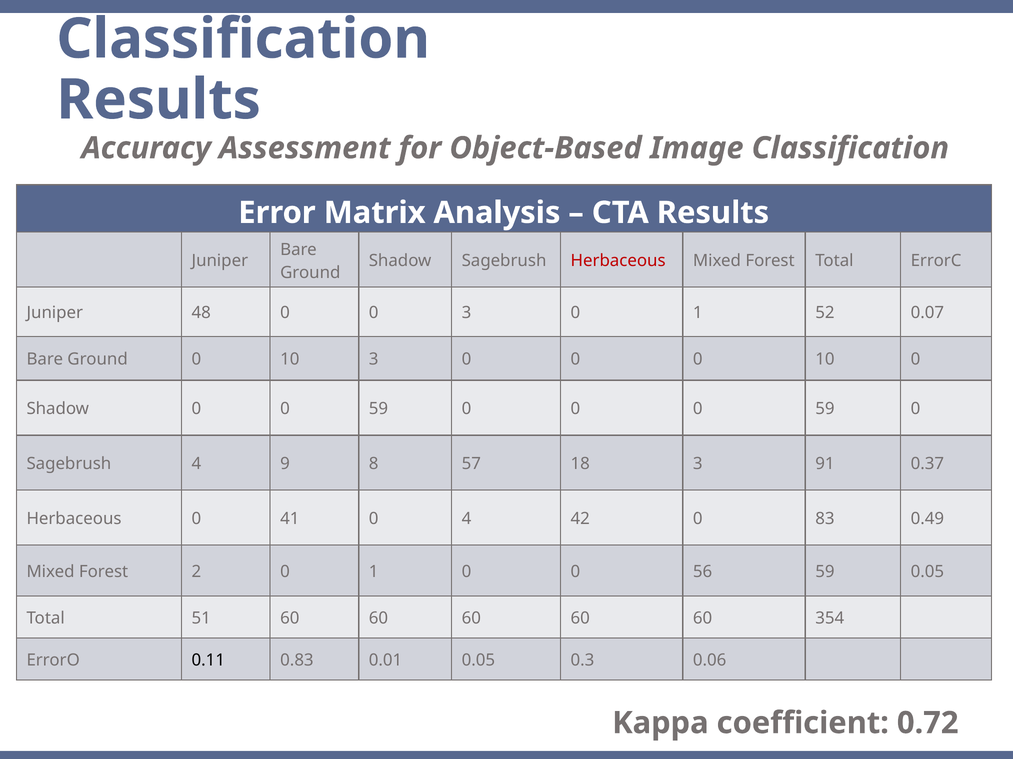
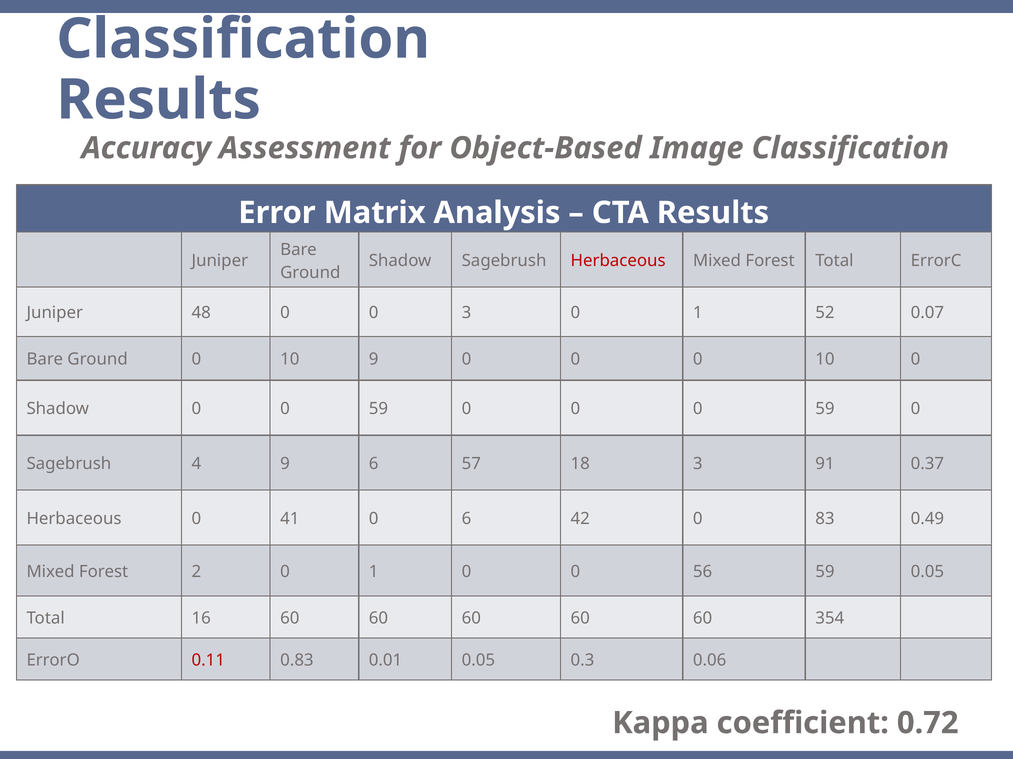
10 3: 3 -> 9 (374, 360)
9 8: 8 -> 6 (374, 464)
0 4: 4 -> 6 (466, 519)
51: 51 -> 16 (201, 619)
0.11 colour: black -> red (208, 661)
